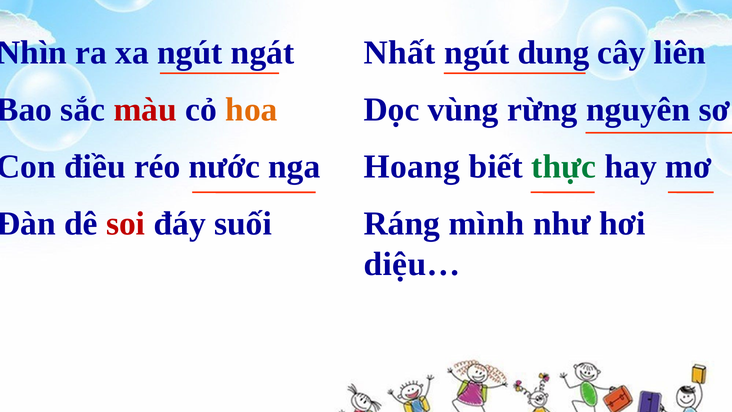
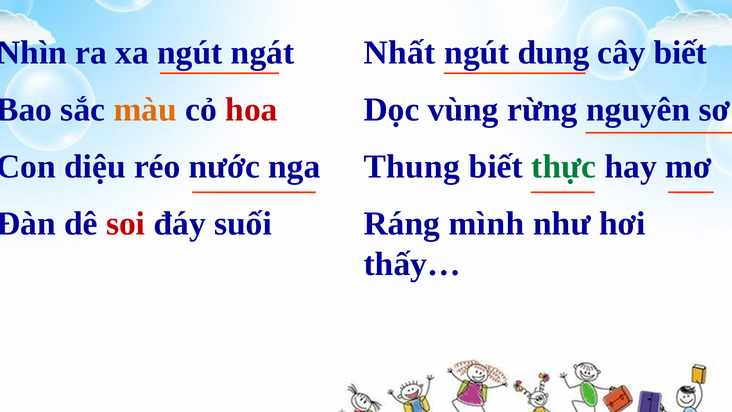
cây liên: liên -> biết (680, 53)
màu colour: red -> orange (145, 110)
hoa colour: orange -> red (252, 110)
điều: điều -> diệu (95, 167)
Hoang: Hoang -> Thung (412, 167)
diệu…: diệu… -> thấy… (412, 264)
